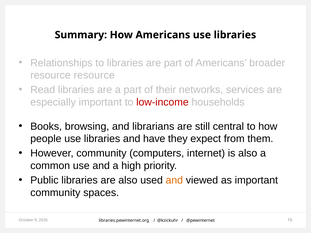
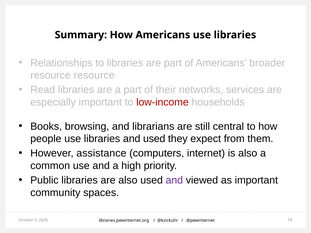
and have: have -> used (154, 139)
However community: community -> assistance (101, 153)
and colour: orange -> purple (174, 180)
